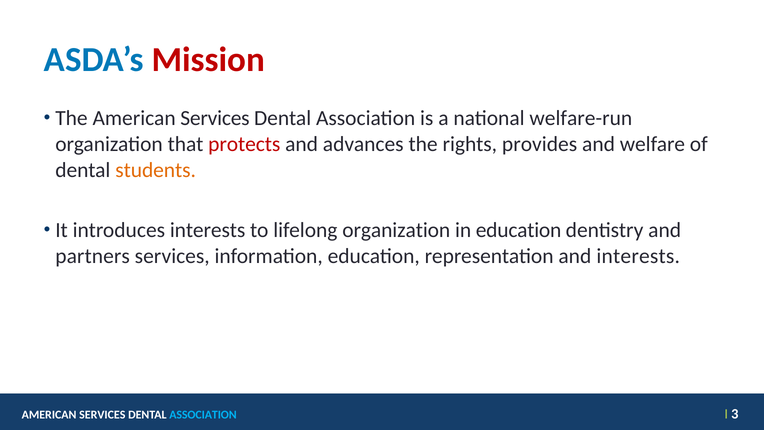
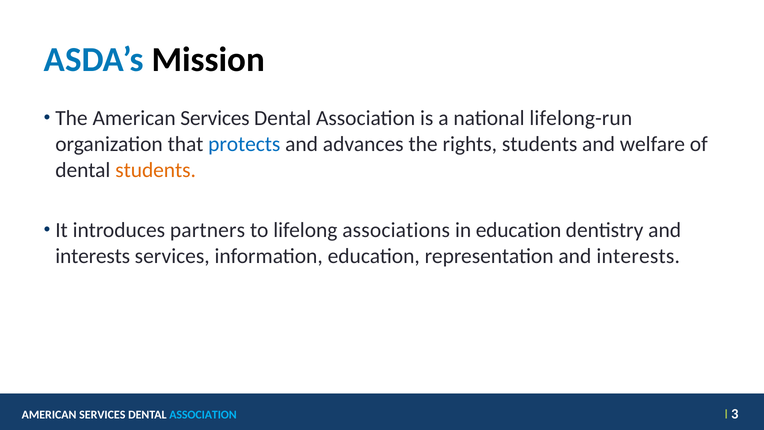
Mission colour: red -> black (208, 59)
welfare-run: welfare-run -> lifelong-run (581, 118)
protects colour: red -> blue (244, 144)
rights provides: provides -> students (540, 144)
introduces interests: interests -> partners (207, 230)
lifelong organization: organization -> associations (396, 230)
partners: partners -> interests (93, 256)
